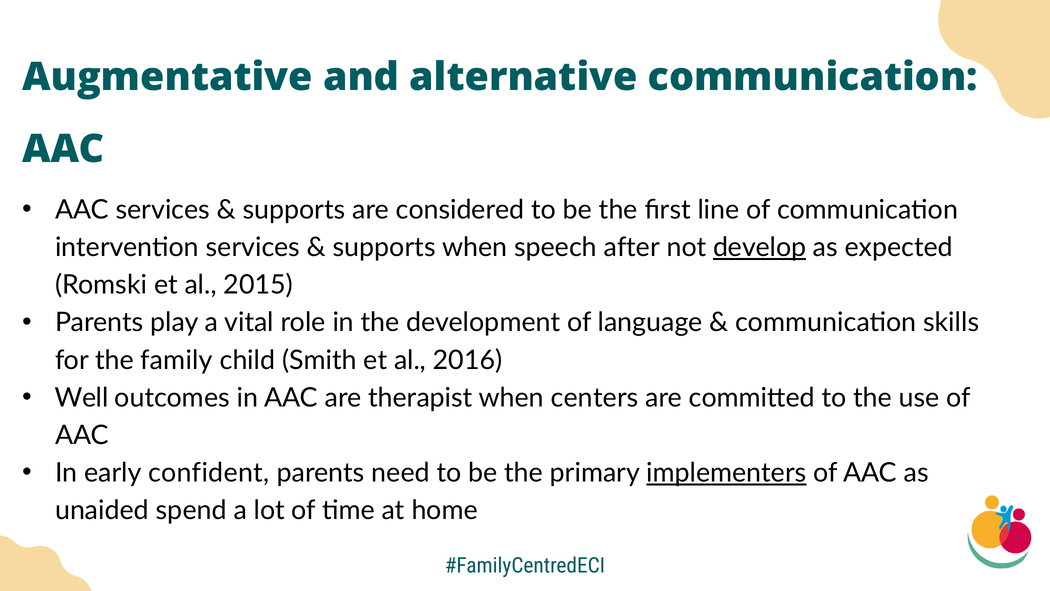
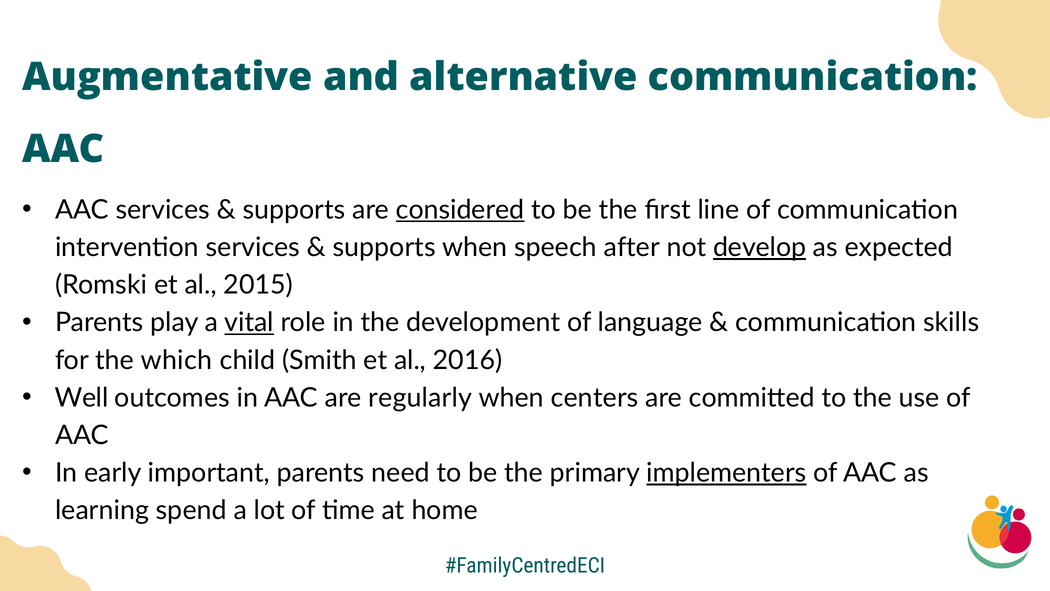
considered underline: none -> present (460, 210)
vital underline: none -> present (249, 322)
family: family -> which (176, 360)
therapist: therapist -> regularly (420, 398)
confident: confident -> important (209, 473)
unaided: unaided -> learning (102, 510)
